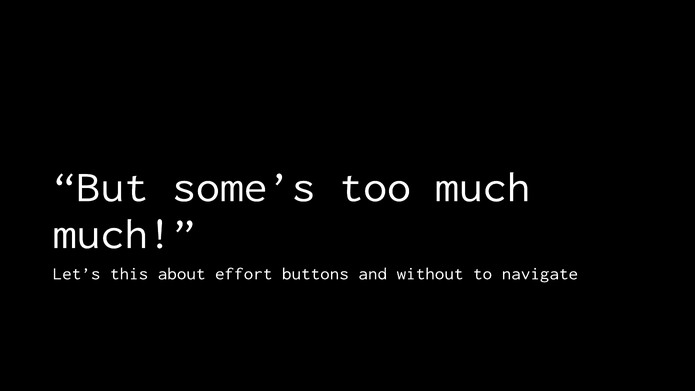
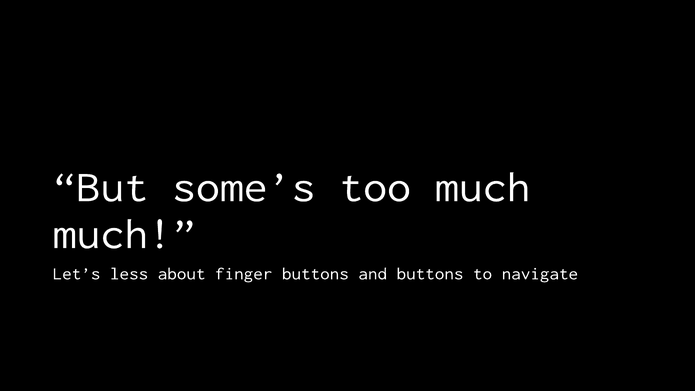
this: this -> less (129, 274)
effort: effort -> finger (244, 274)
and without: without -> buttons (430, 274)
